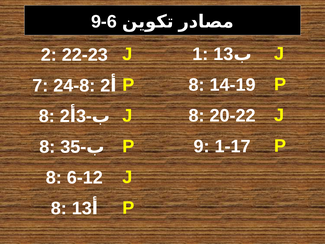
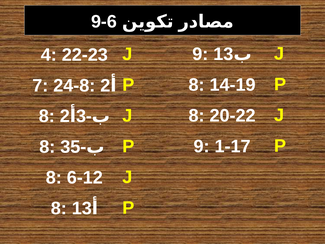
1: 1 -> 9 (200, 54)
2: 2 -> 4 (49, 55)
